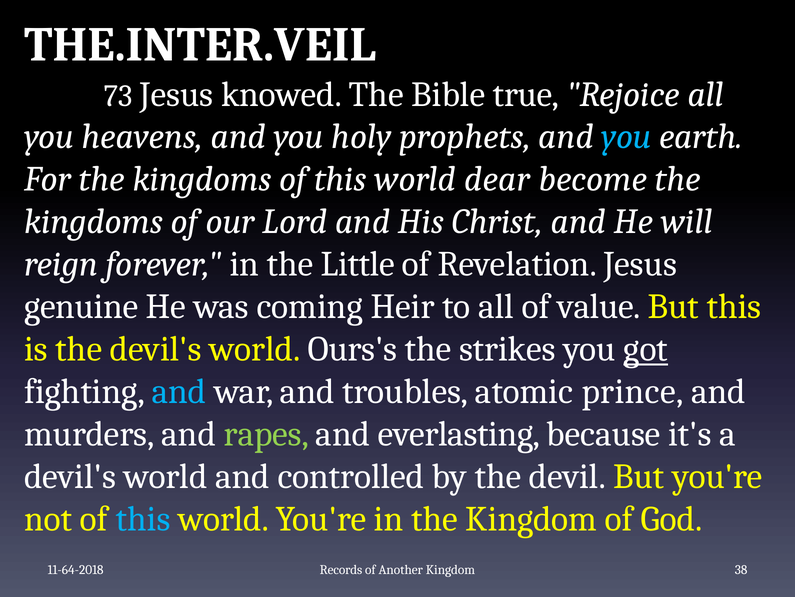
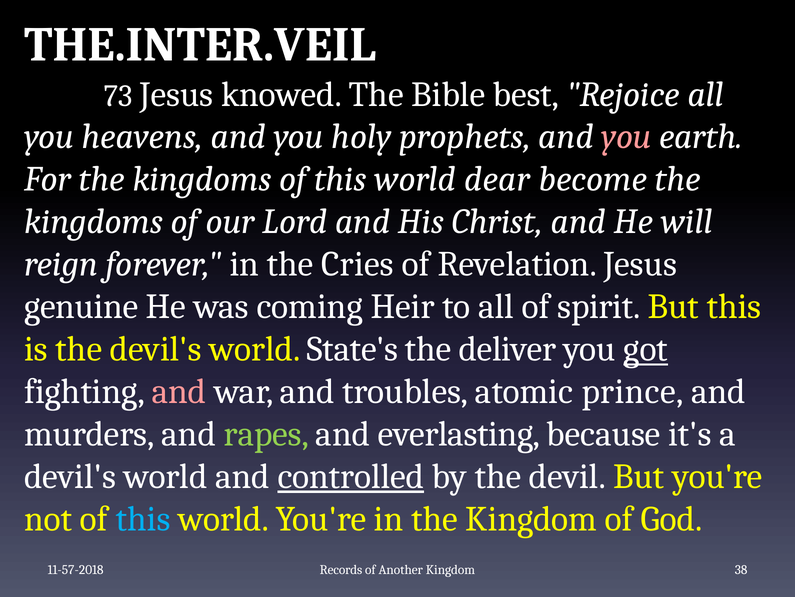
true: true -> best (526, 94)
you colour: light blue -> pink (627, 137)
Little: Little -> Cries (358, 264)
value: value -> spirit (599, 306)
Ours's: Ours's -> State's (352, 349)
strikes: strikes -> deliver (507, 349)
and colour: light blue -> pink (179, 391)
controlled underline: none -> present (351, 476)
11-64-2018: 11-64-2018 -> 11-57-2018 (76, 569)
